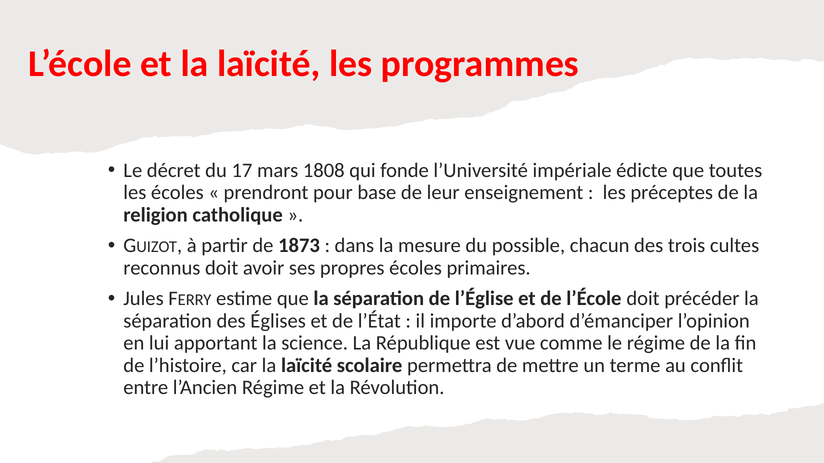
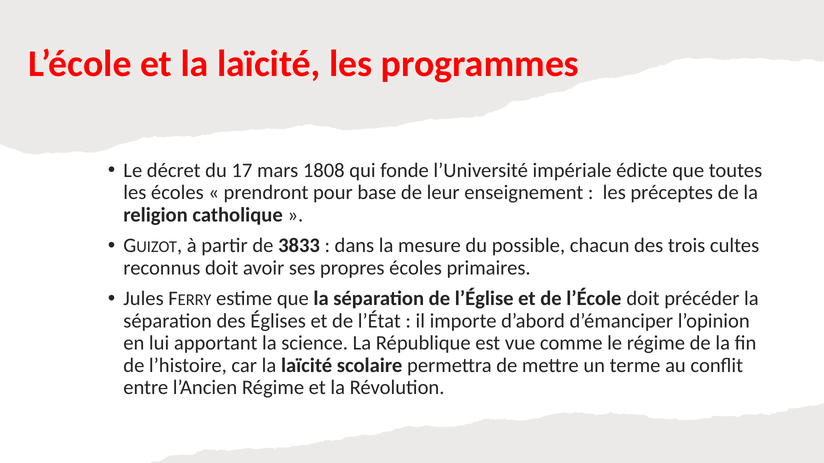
1873: 1873 -> 3833 (299, 246)
